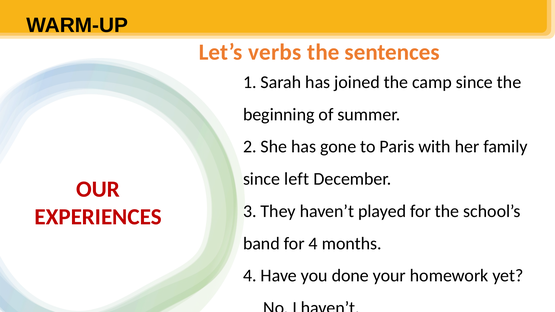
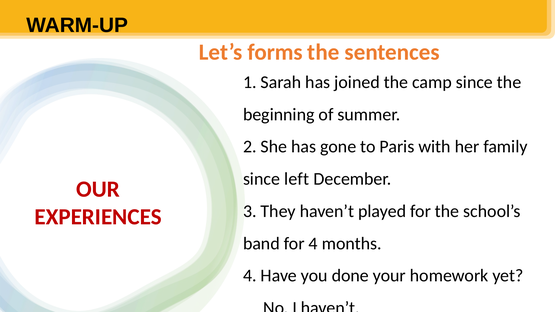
verbs: verbs -> forms (275, 52)
